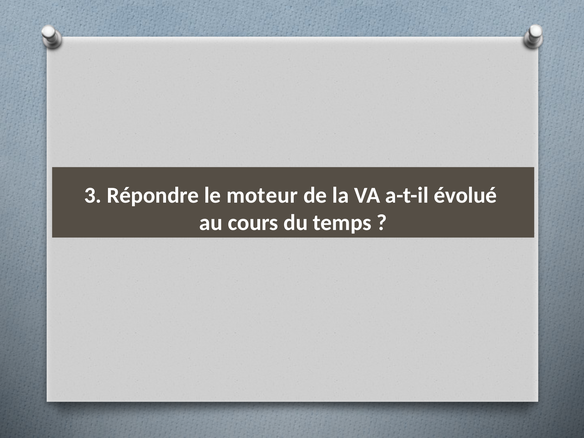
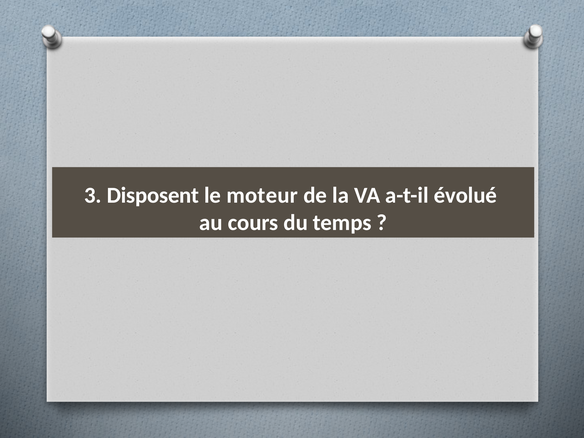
Répondre: Répondre -> Disposent (153, 195)
